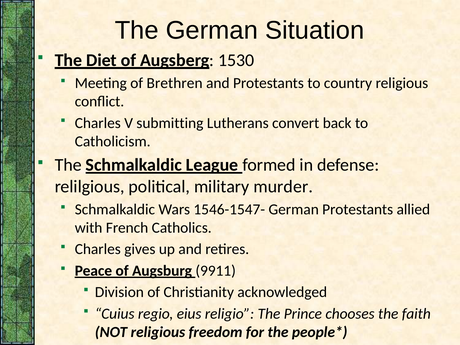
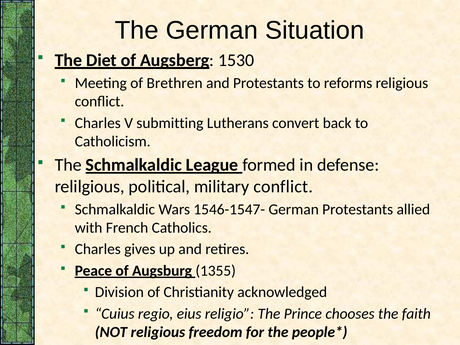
country: country -> reforms (348, 83)
military murder: murder -> conflict (283, 187)
9911: 9911 -> 1355 (216, 271)
